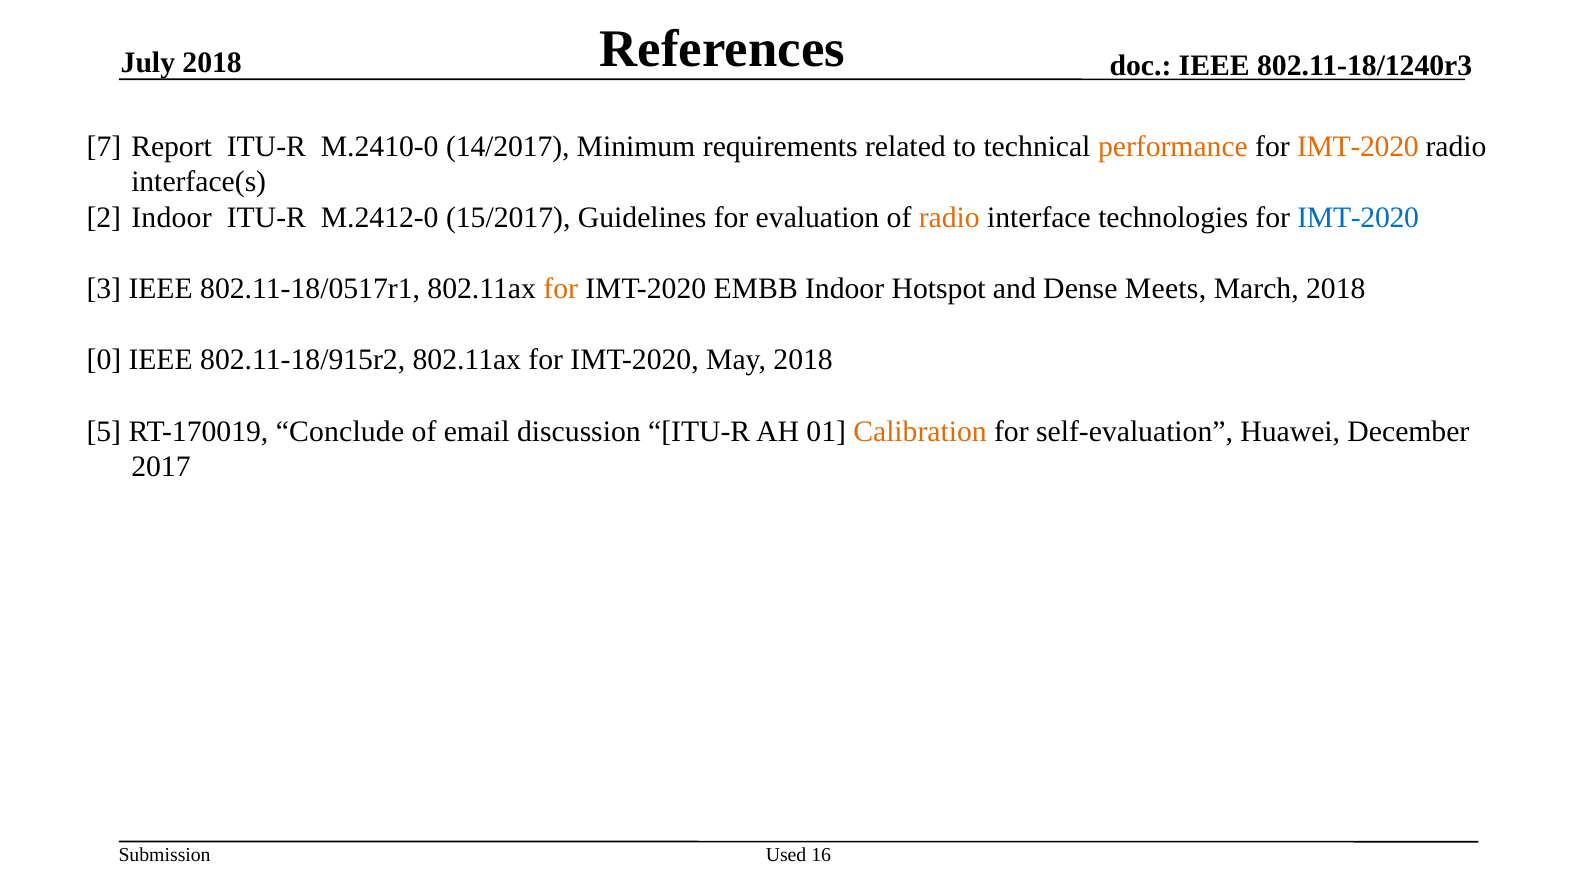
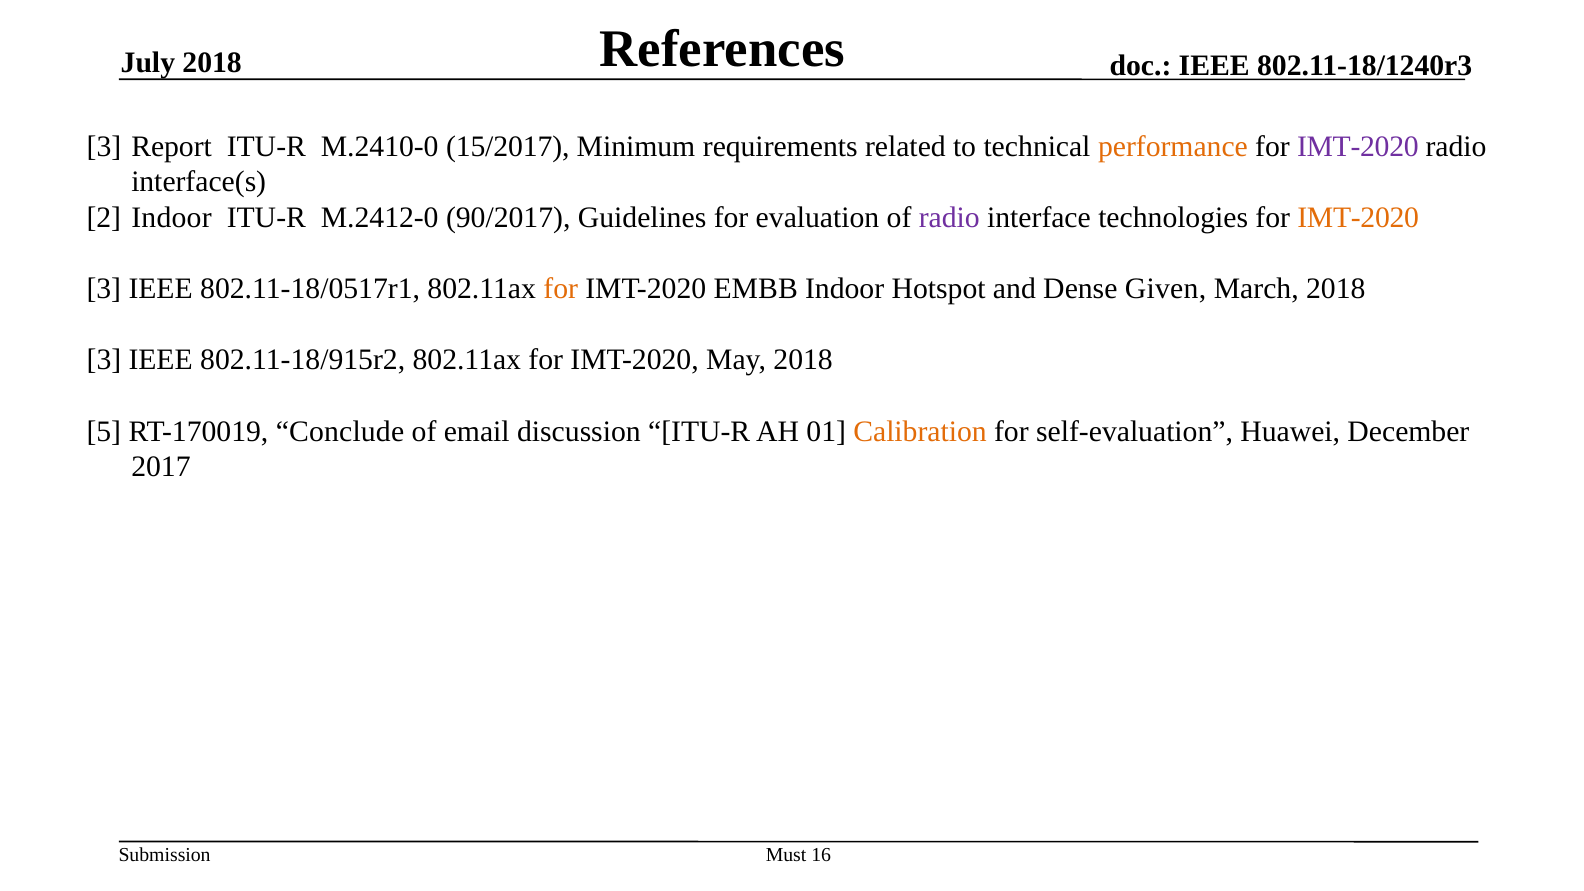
7: 7 -> 3 (104, 146)
14/2017: 14/2017 -> 15/2017 (508, 146)
IMT-2020 colour: orange -> purple (1358, 146)
15/2017: 15/2017 -> 90/2017 (508, 218)
radio colour: orange -> purple (949, 218)
IMT-2020 colour: blue -> orange (1358, 218)
Meets: Meets -> Given (1166, 289)
0: 0 -> 3 (104, 360)
Used: Used -> Must (786, 855)
